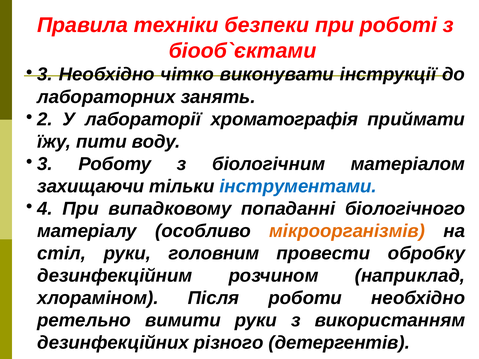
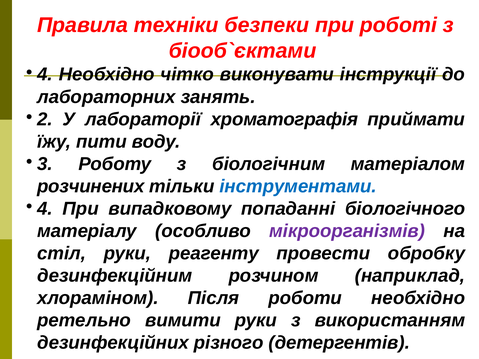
3: 3 -> 4 (45, 75)
захищаючи: захищаючи -> розчинених (91, 186)
мікроорганізмів colour: orange -> purple (347, 231)
головним: головним -> реагенту (214, 253)
